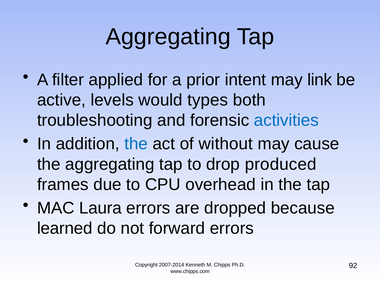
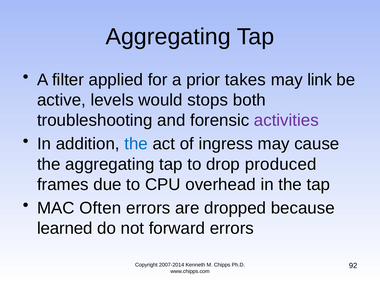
intent: intent -> takes (245, 80)
types: types -> stops (208, 100)
activities colour: blue -> purple (286, 120)
without: without -> ingress (226, 144)
Laura: Laura -> Often (100, 208)
